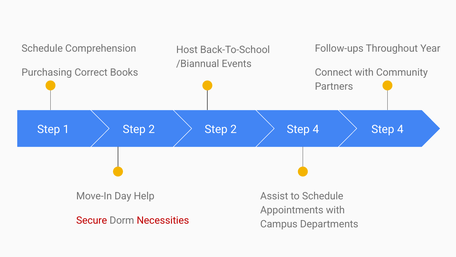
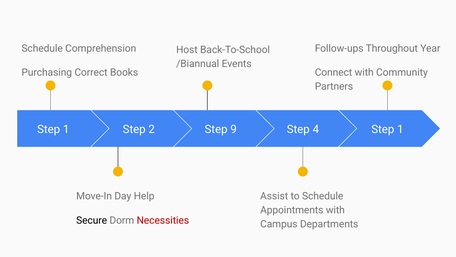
2: 2 -> 9 (234, 129)
4: 4 -> 1 (400, 129)
Secure colour: red -> black (92, 220)
